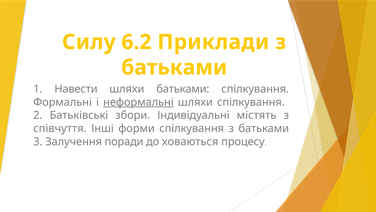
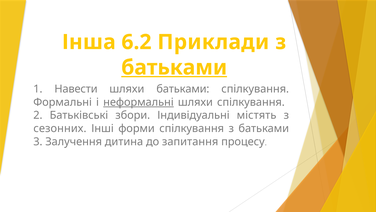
Силу: Силу -> Інша (89, 42)
батьками underline: none -> present (174, 67)
співчуття: співчуття -> сезонних (60, 128)
поради: поради -> дитина (124, 141)
ховаються: ховаються -> запитання (190, 141)
